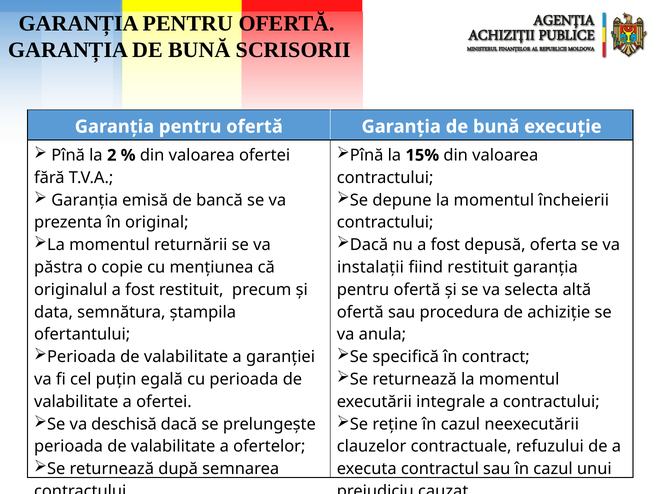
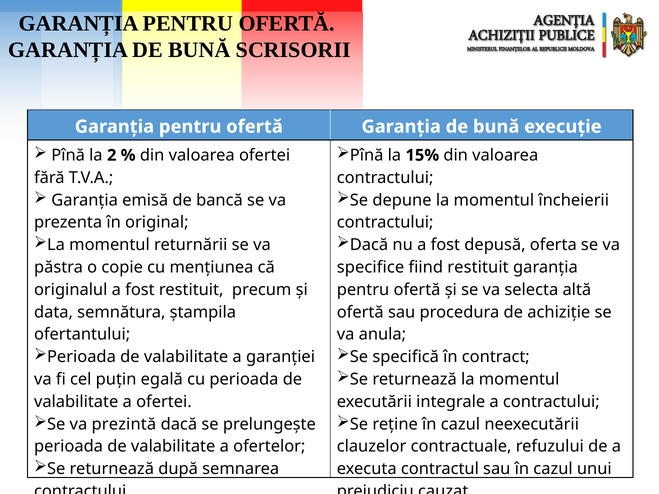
instalații: instalații -> specifice (371, 267)
deschisă: deschisă -> prezintă (124, 424)
